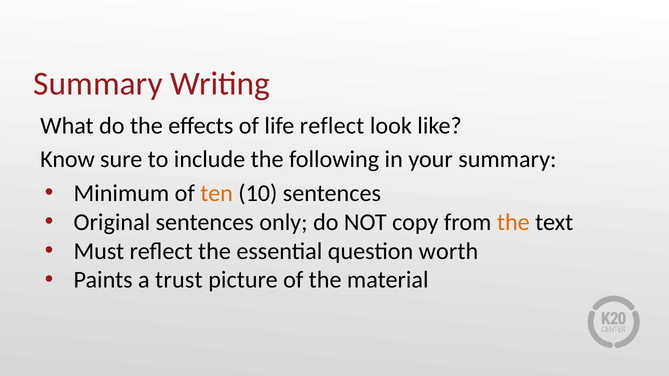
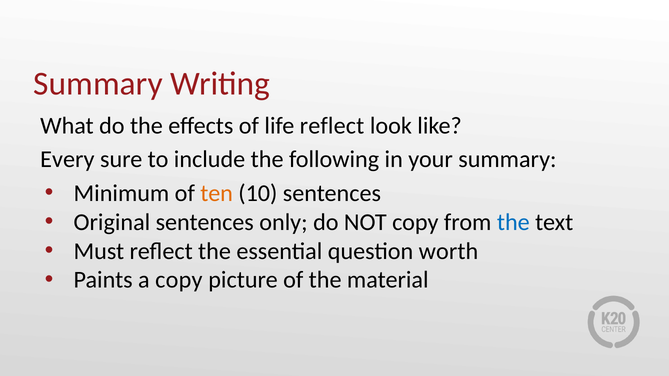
Know: Know -> Every (67, 160)
the colour: orange -> blue (513, 222)
a trust: trust -> copy (179, 280)
